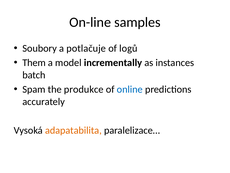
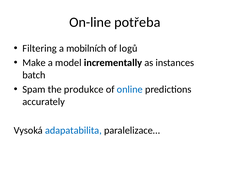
samples: samples -> potřeba (137, 22)
Soubory: Soubory -> Filtering (40, 48)
potlačuje: potlačuje -> mobilních (86, 48)
Them: Them -> Make (34, 63)
adapatabilita colour: orange -> blue (73, 130)
